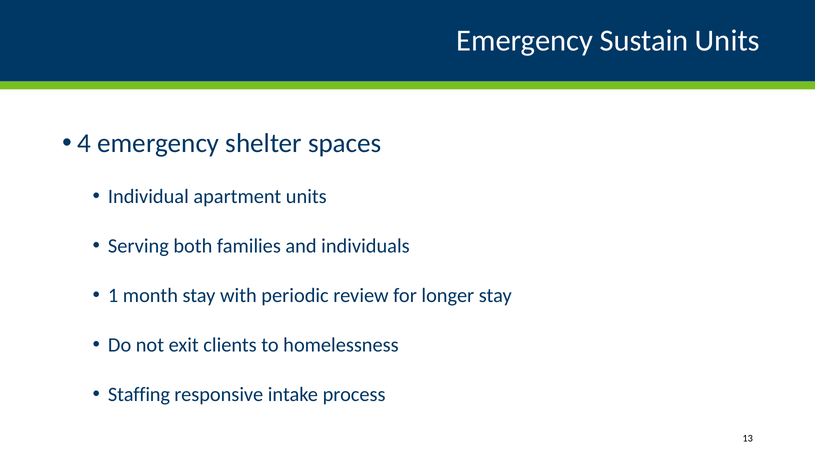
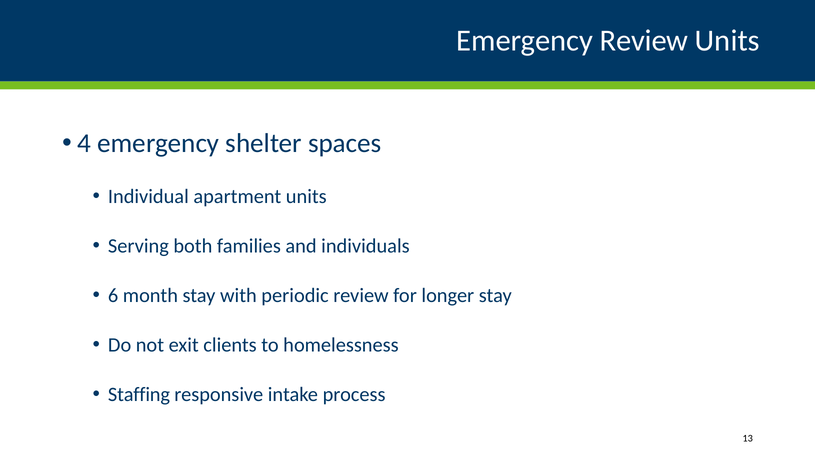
Emergency Sustain: Sustain -> Review (644, 40)
1: 1 -> 6 (113, 295)
